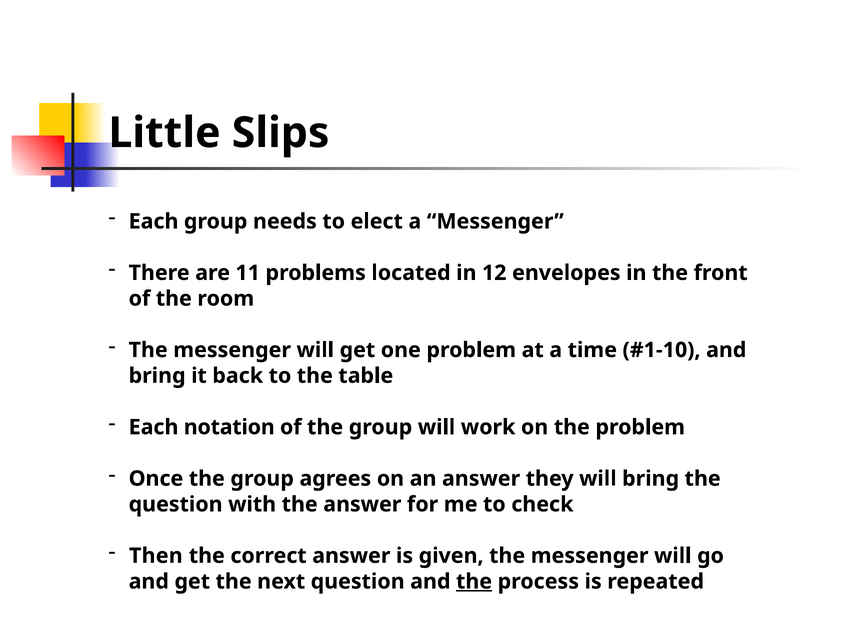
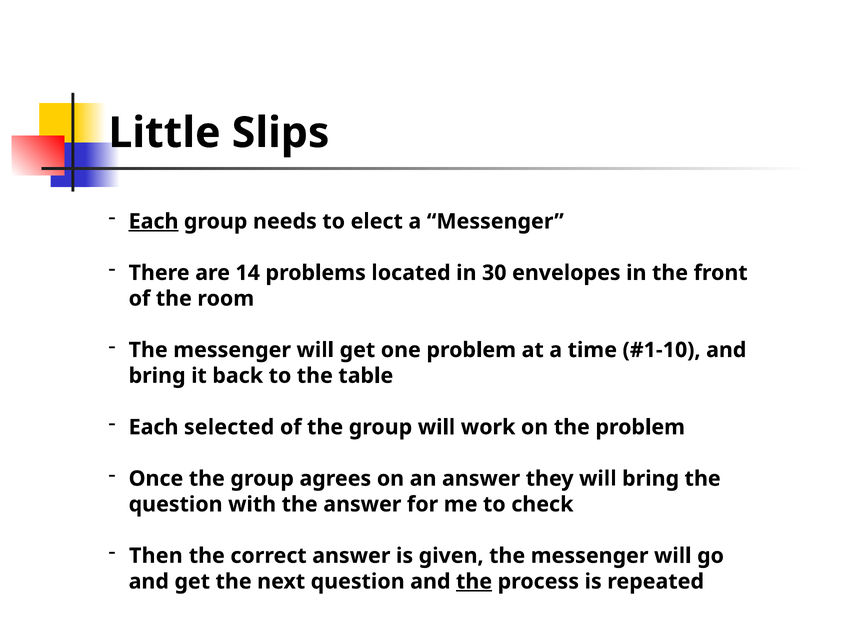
Each underline: none -> present (154, 221)
11: 11 -> 14 (248, 273)
12: 12 -> 30 (494, 273)
notation: notation -> selected (229, 427)
